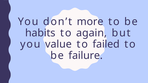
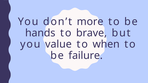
habits: habits -> hands (40, 33)
again: again -> brave (92, 33)
failed: failed -> when (106, 44)
